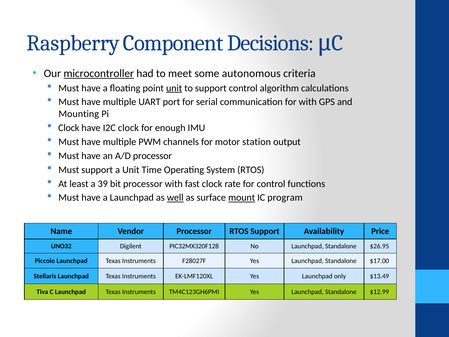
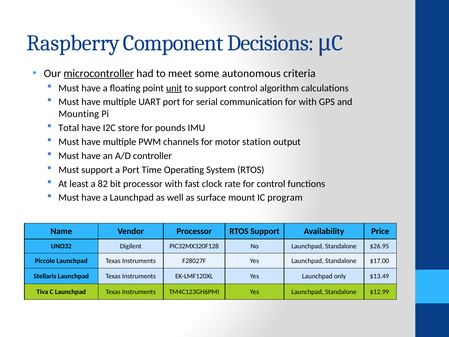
Clock: Clock -> Total (69, 128)
I2C clock: clock -> store (128, 128)
enough: enough -> pounds (170, 128)
A/D processor: processor -> controller (152, 156)
a Unit: Unit -> Port (131, 170)
39: 39 -> 82 (103, 184)
well underline: present -> none (175, 198)
mount underline: present -> none (242, 198)
